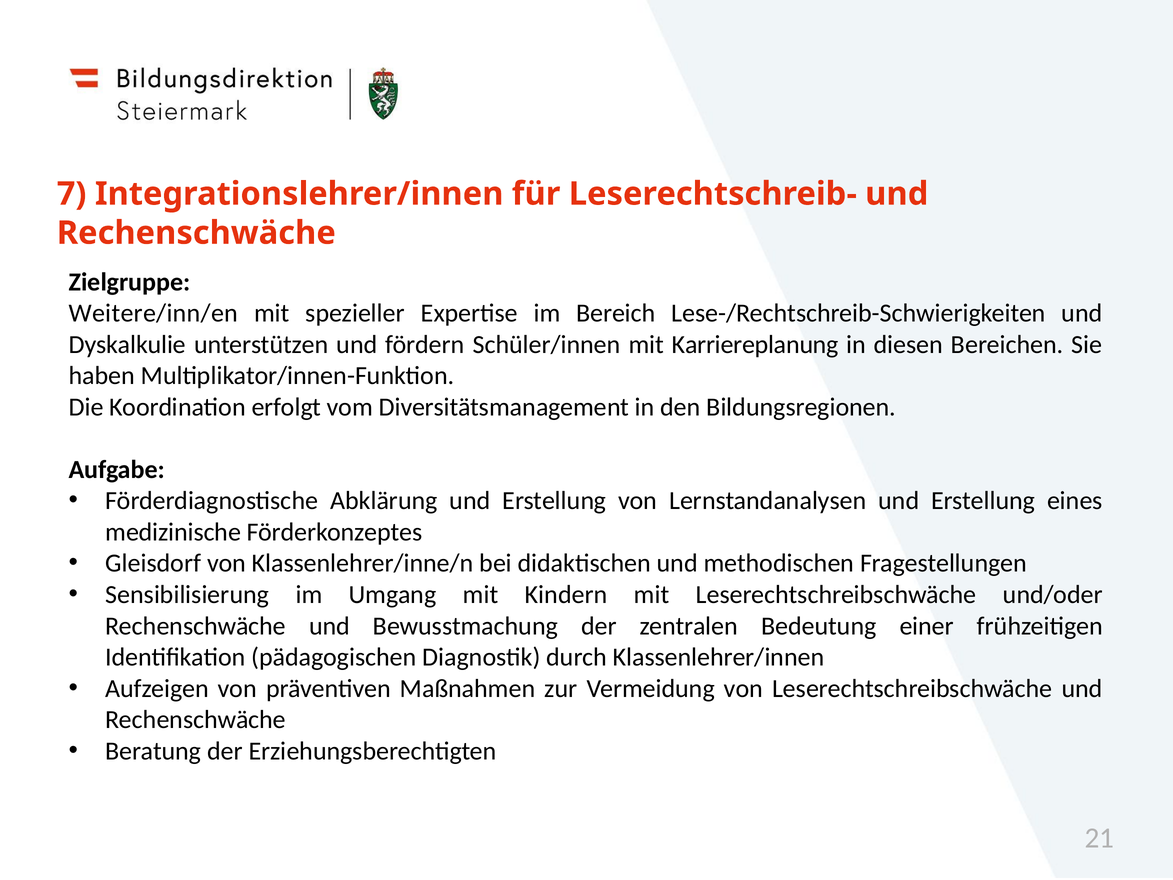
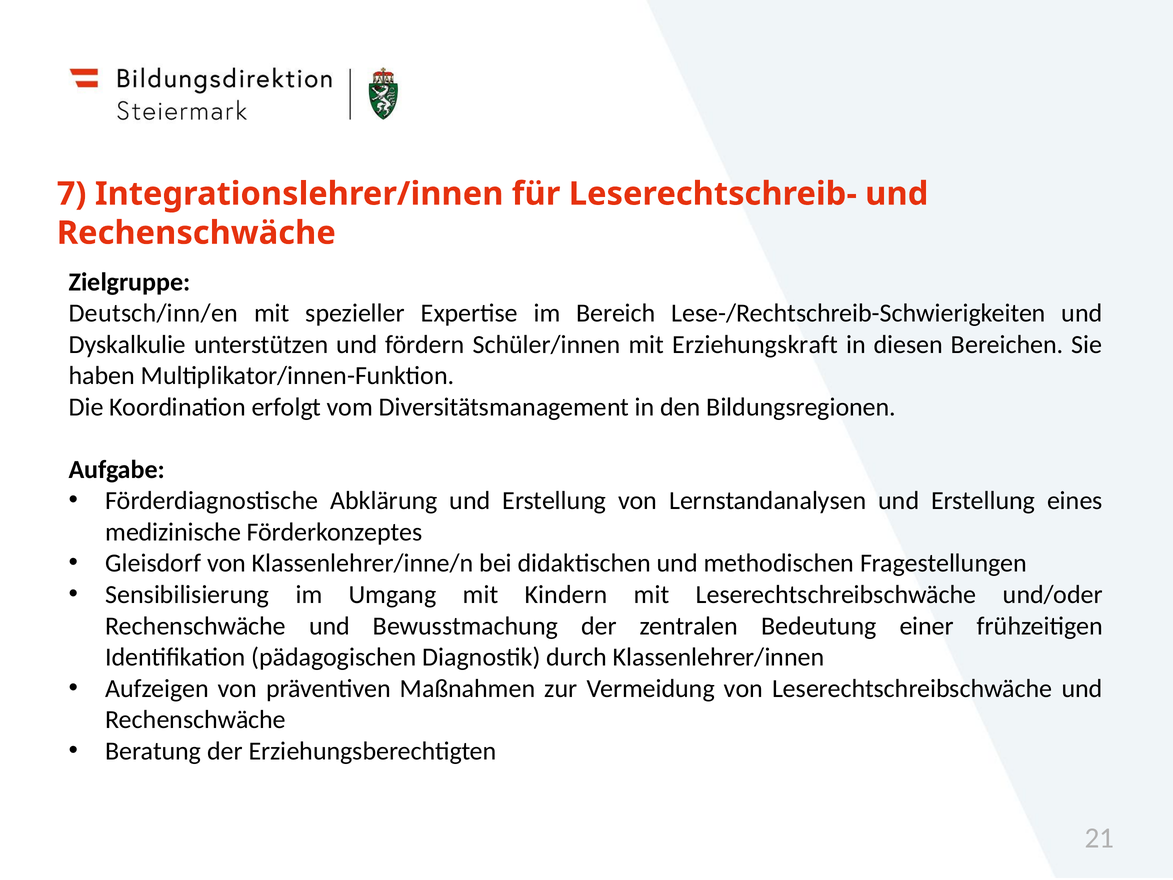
Weitere/inn/en: Weitere/inn/en -> Deutsch/inn/en (153, 313)
Karriereplanung: Karriereplanung -> Erziehungskraft (755, 344)
